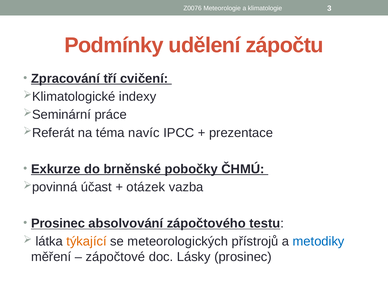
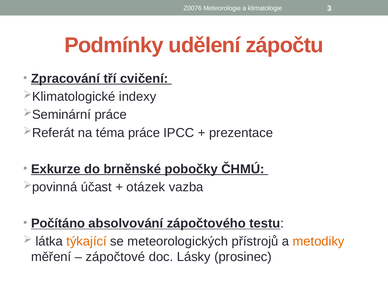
téma navíc: navíc -> práce (144, 133)
Prosinec: Prosinec -> Počítáno (58, 223)
metodiky colour: blue -> orange (319, 241)
